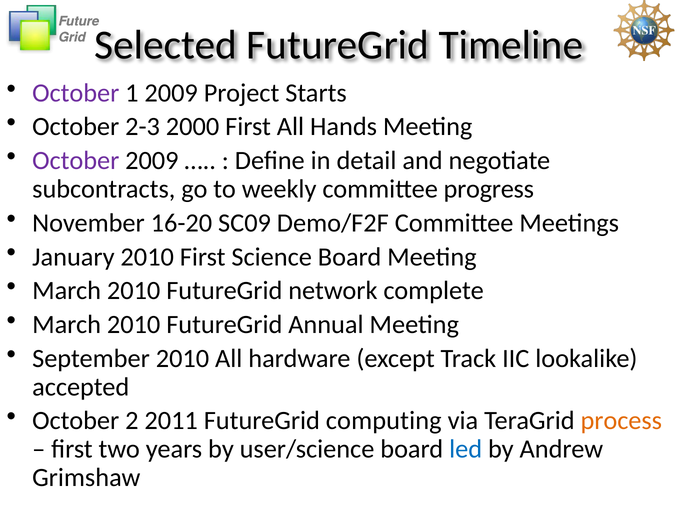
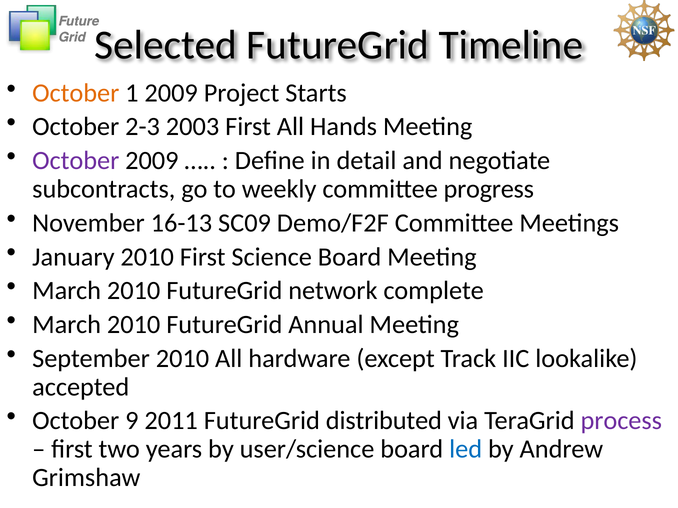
October colour: purple -> orange (76, 93)
2000: 2000 -> 2003 (193, 127)
16-20: 16-20 -> 16-13 (181, 223)
2: 2 -> 9 (132, 421)
computing: computing -> distributed (384, 421)
process colour: orange -> purple (621, 421)
